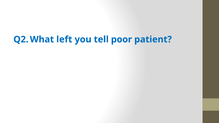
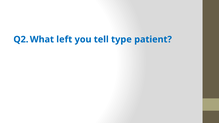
poor: poor -> type (121, 39)
